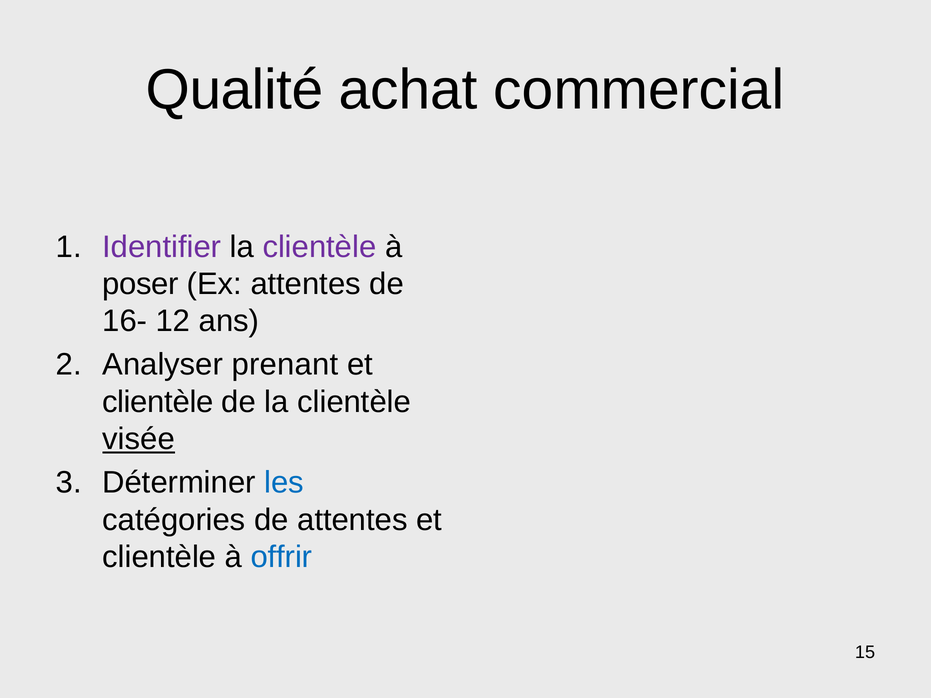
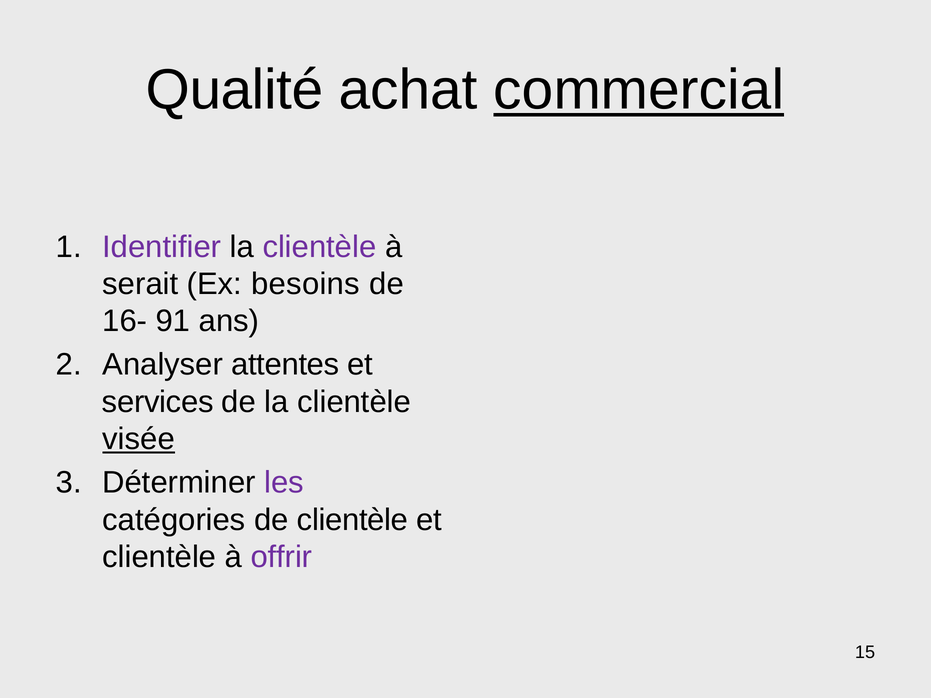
commercial underline: none -> present (639, 90)
poser: poser -> serait (140, 284)
Ex attentes: attentes -> besoins (306, 284)
12: 12 -> 91 (173, 321)
prenant: prenant -> attentes (285, 365)
clientèle: clientèle -> services (158, 402)
les colour: blue -> purple (284, 483)
de attentes: attentes -> clientèle (353, 520)
offrir colour: blue -> purple (281, 557)
